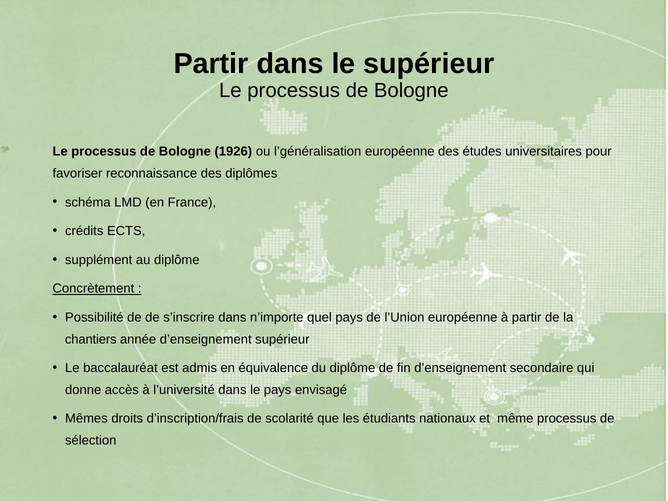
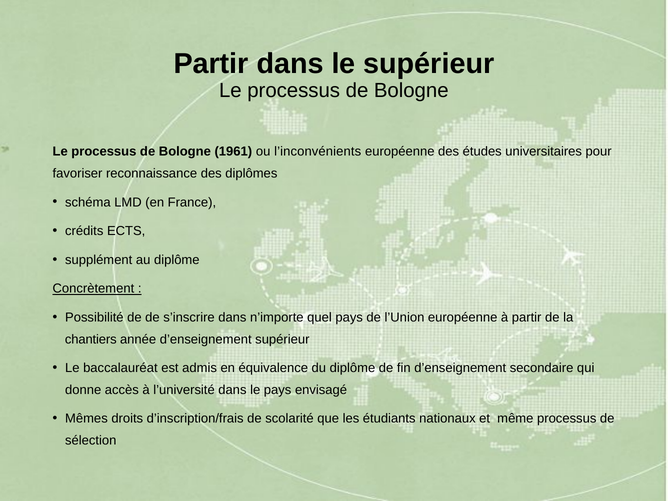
1926: 1926 -> 1961 (233, 152)
l’généralisation: l’généralisation -> l’inconvénients (318, 152)
